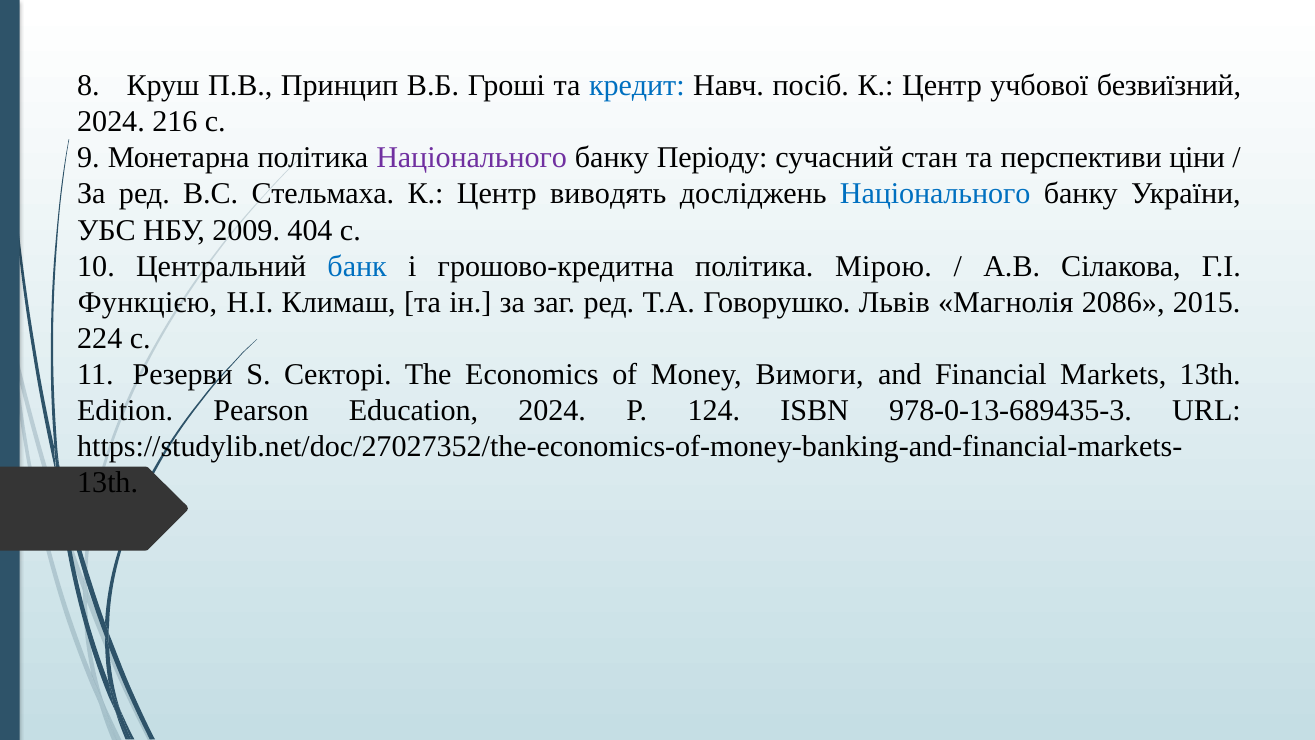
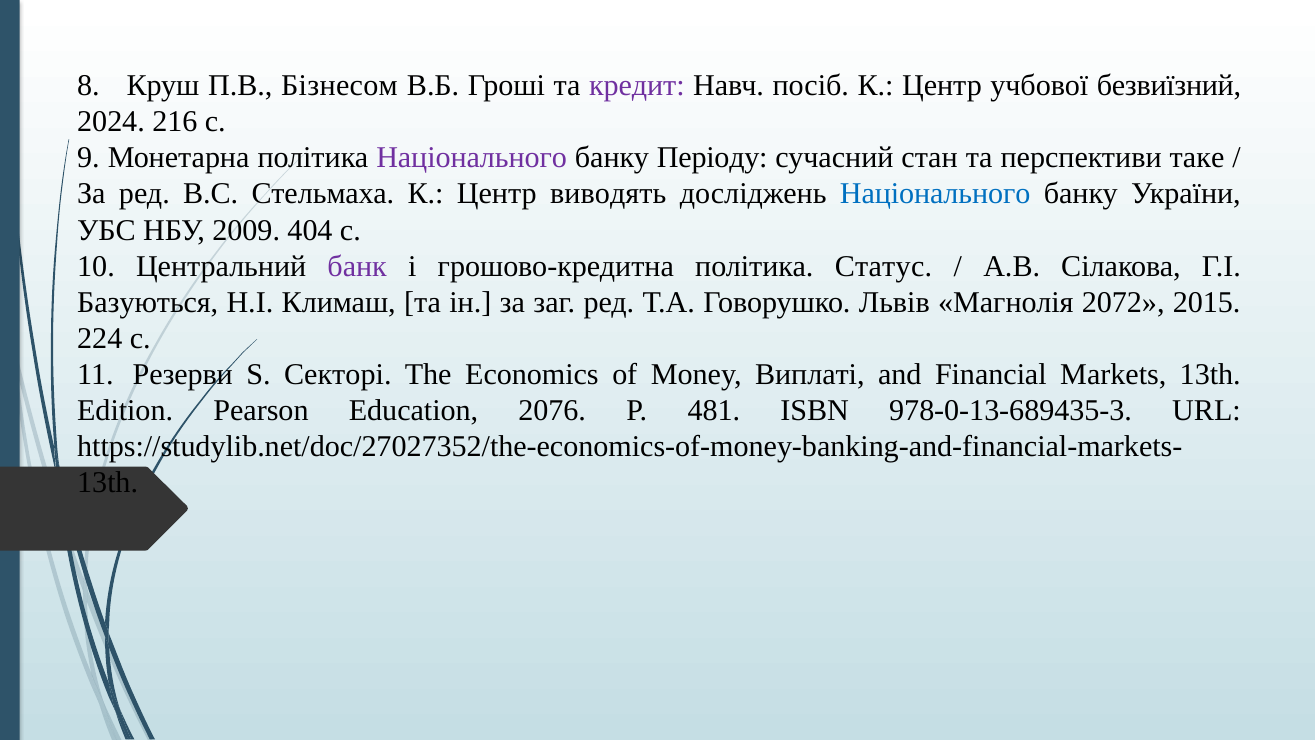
Принцип: Принцип -> Бізнесом (339, 86)
кредит colour: blue -> purple (637, 86)
ціни: ціни -> таке (1197, 158)
банк colour: blue -> purple (357, 266)
Мірою: Мірою -> Статус (883, 266)
Функцією: Функцією -> Базуються (148, 302)
2086: 2086 -> 2072 (1123, 302)
Вимоги: Вимоги -> Виплаті (810, 374)
Education 2024: 2024 -> 2076 (552, 411)
124: 124 -> 481 (714, 411)
